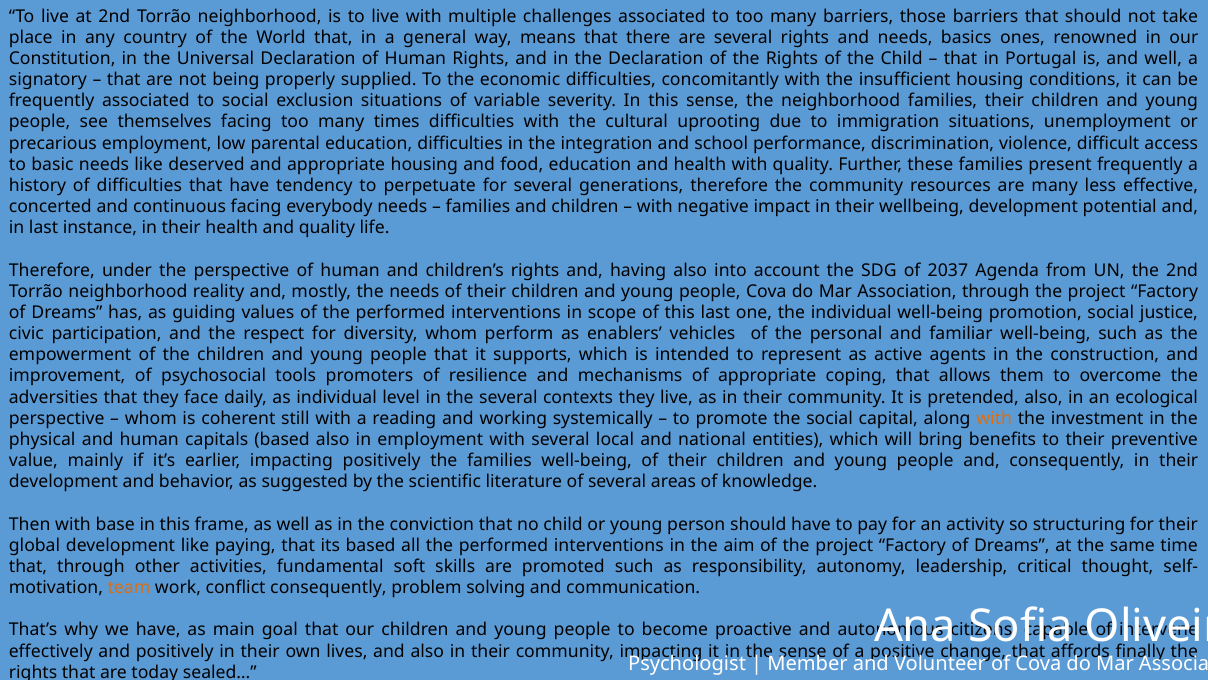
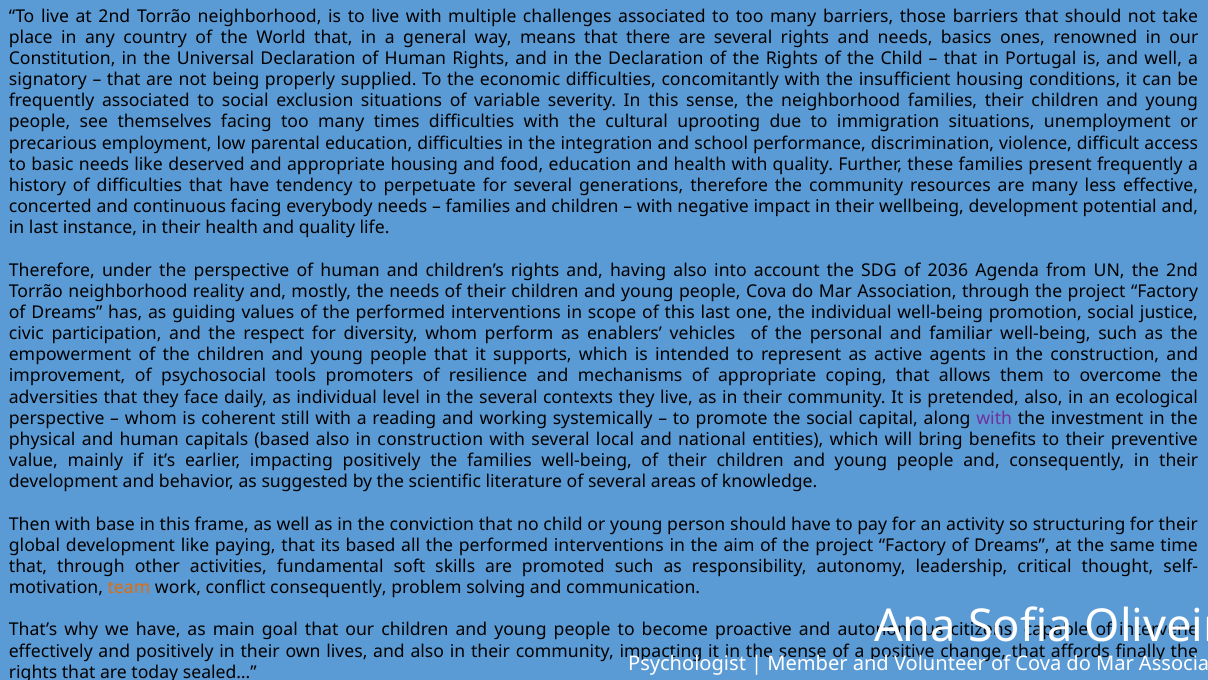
2037: 2037 -> 2036 (948, 270)
with colour: orange -> purple (994, 418)
in employment: employment -> construction (430, 439)
